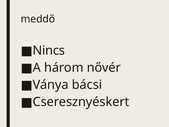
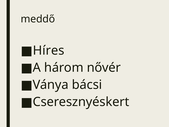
Nincs: Nincs -> Híres (49, 50)
